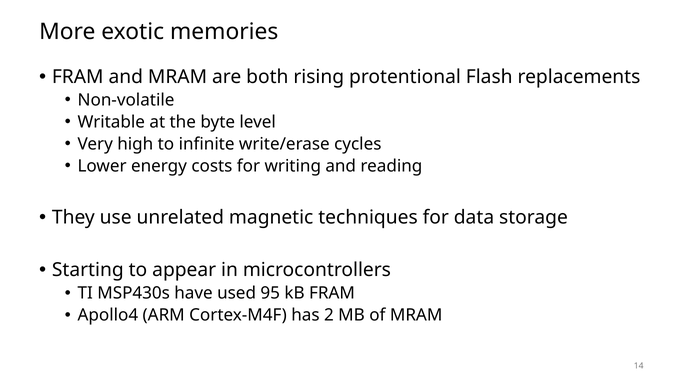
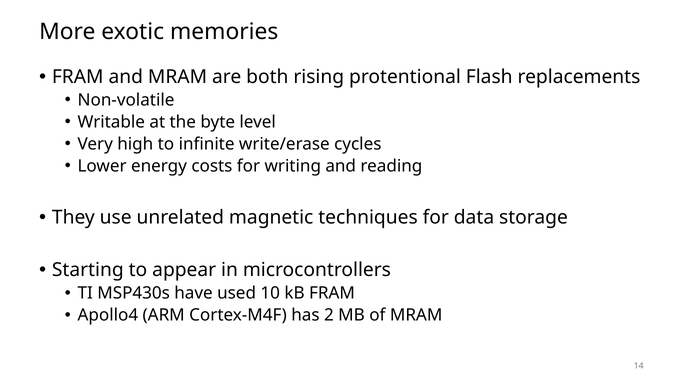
95: 95 -> 10 (270, 293)
